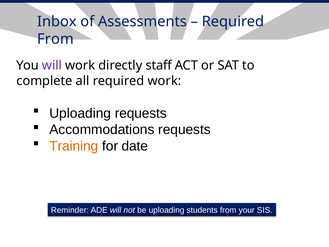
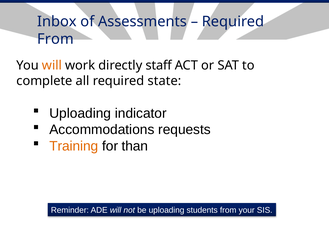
will colour: purple -> orange (52, 65)
required work: work -> state (164, 81)
Uploading requests: requests -> indicator (141, 113)
date: date -> than (135, 146)
